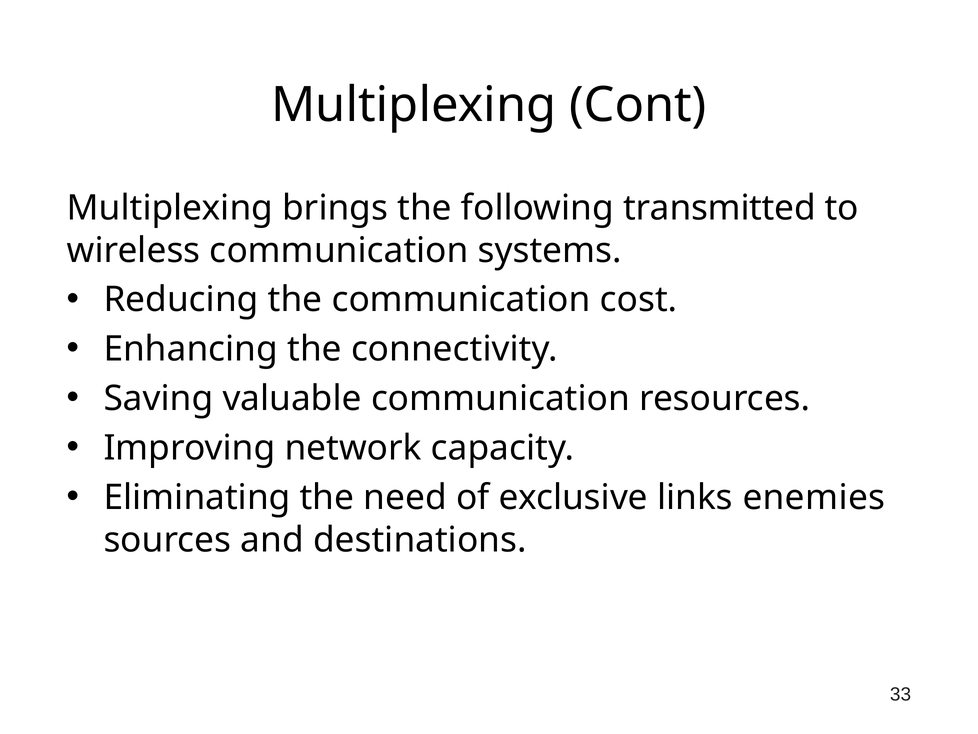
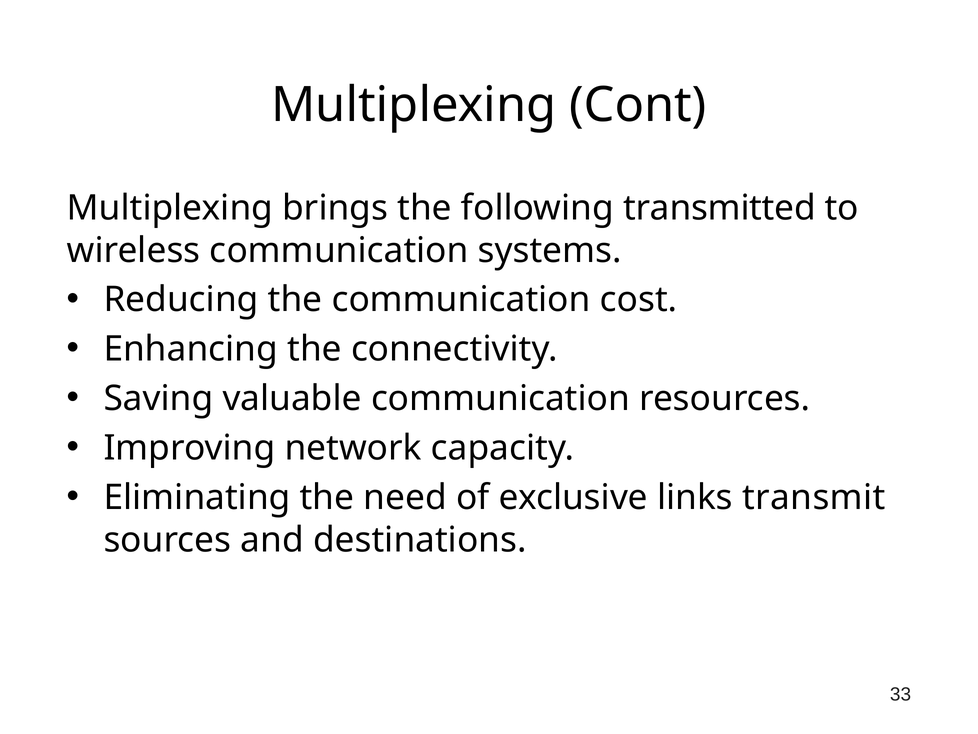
enemies: enemies -> transmit (814, 497)
